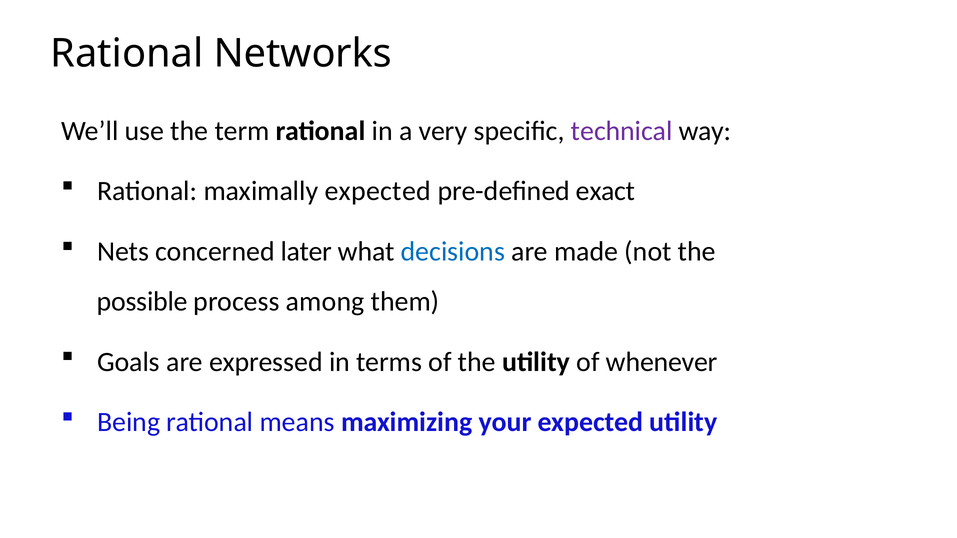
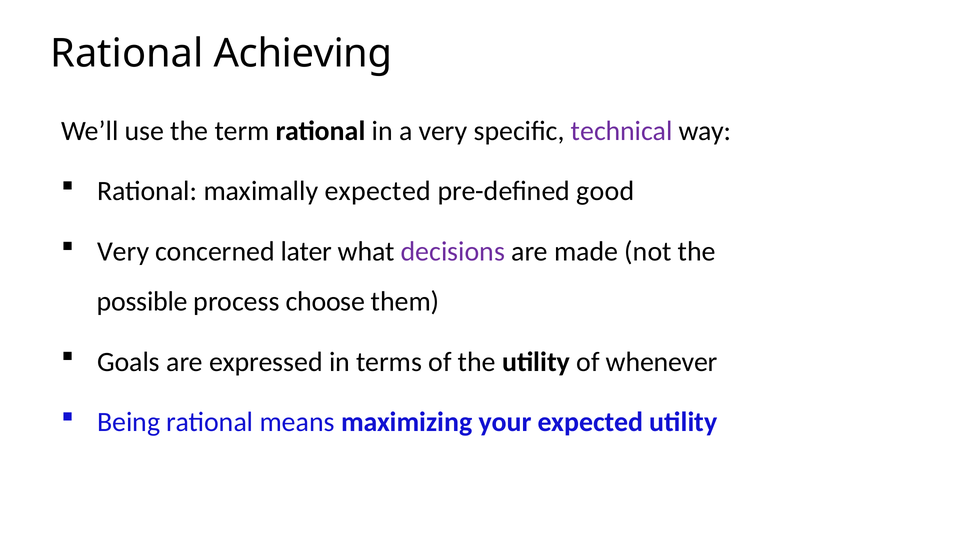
Networks: Networks -> Achieving (303, 54)
exact: exact -> good (605, 191)
Nets: Nets -> Very (123, 251)
decisions colour: blue -> purple (453, 251)
among: among -> choose (325, 302)
